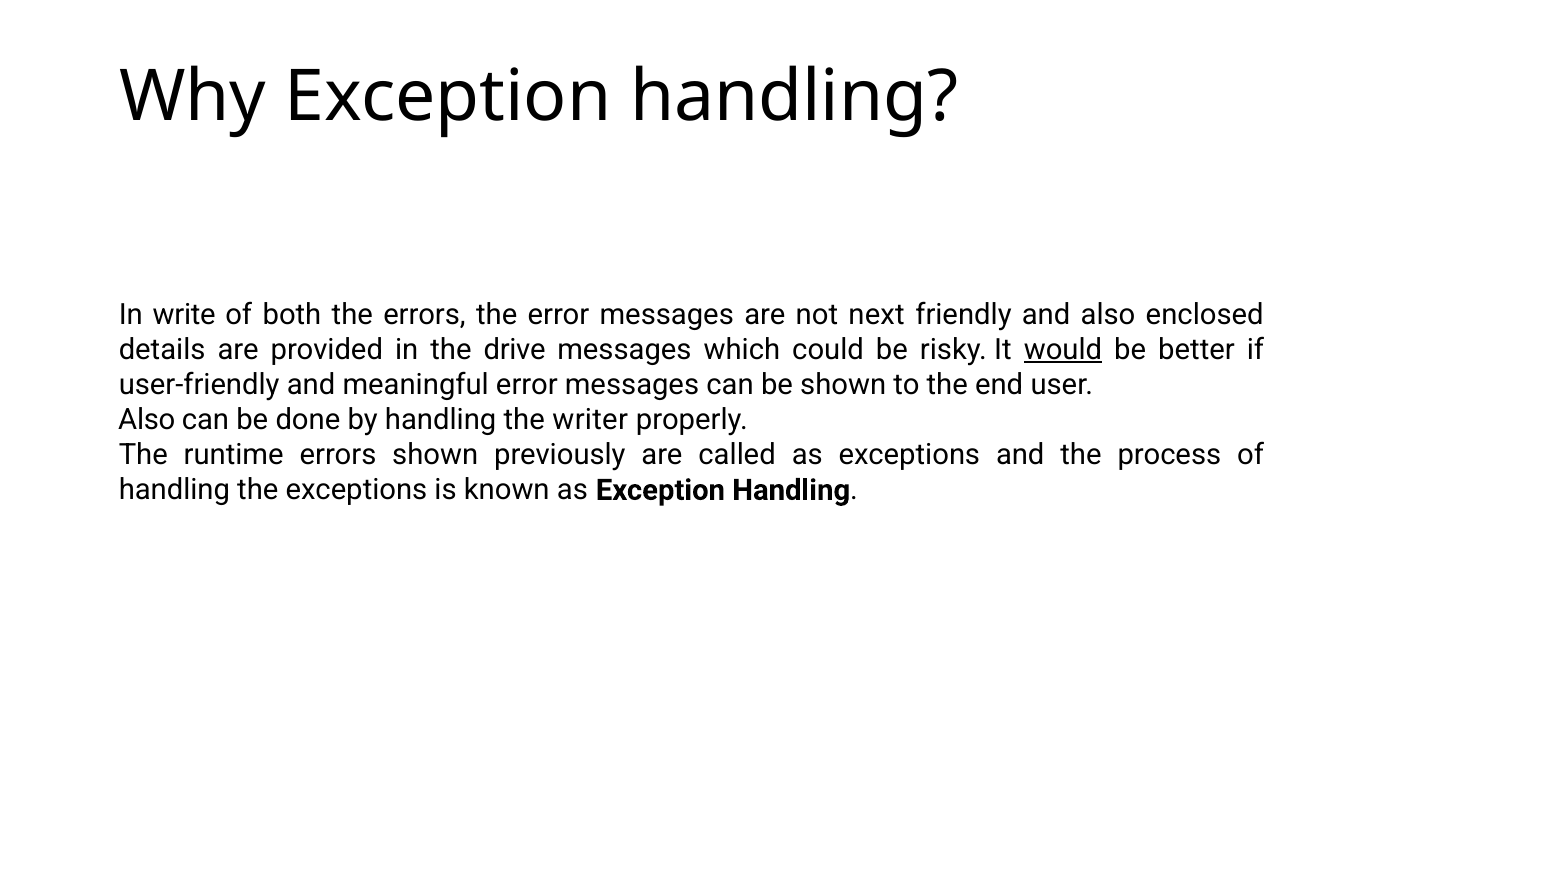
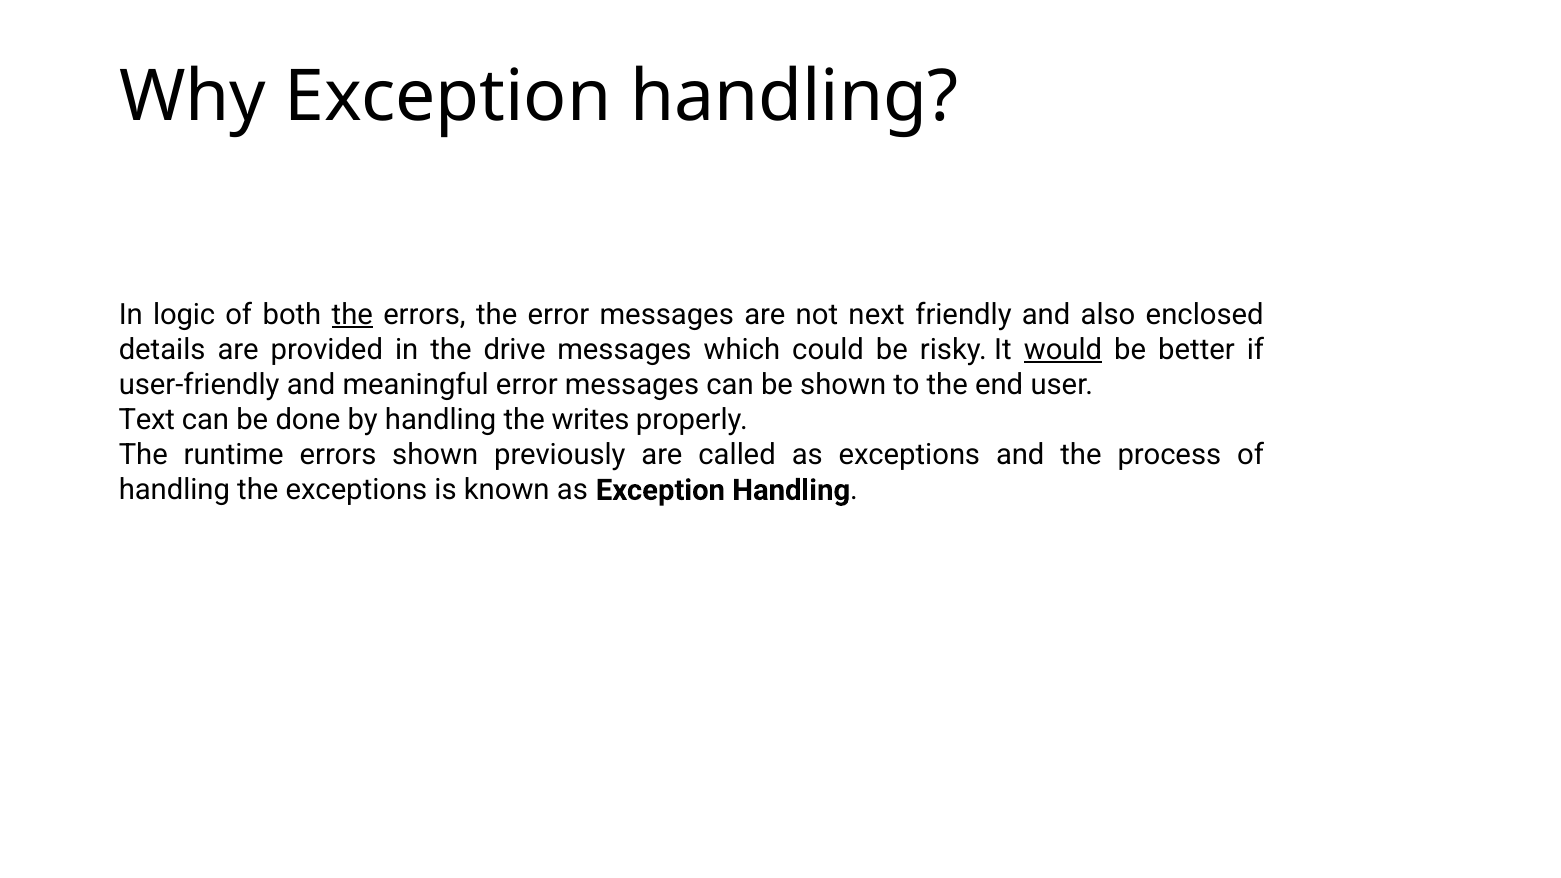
write: write -> logic (184, 315)
the underline: none -> present (352, 315)
Also: Also -> Text (147, 420)
writer: writer -> writes (590, 420)
